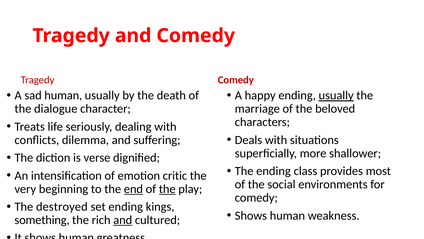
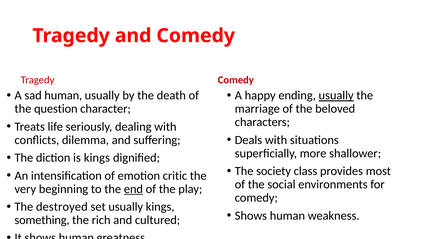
dialogue: dialogue -> question (56, 109)
is verse: verse -> kings (97, 157)
The ending: ending -> society (274, 171)
the underline: present -> none (167, 189)
set ending: ending -> usually (126, 206)
and underline: present -> none (123, 220)
